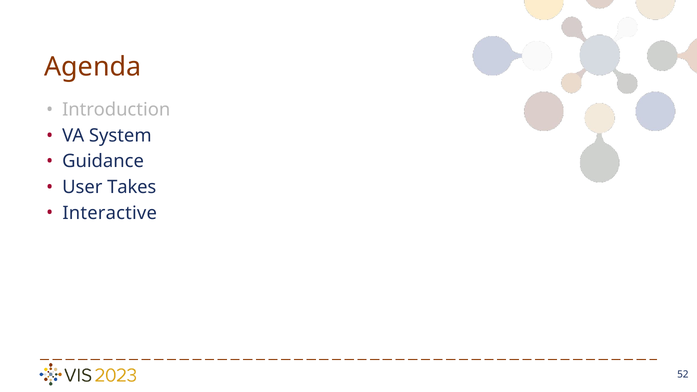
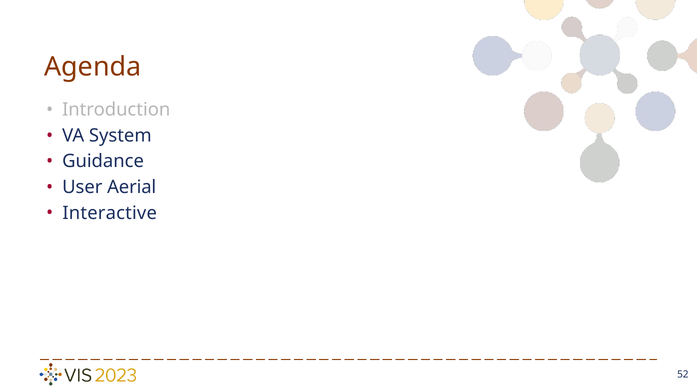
Takes: Takes -> Aerial (132, 187)
